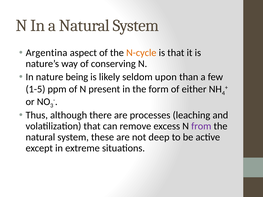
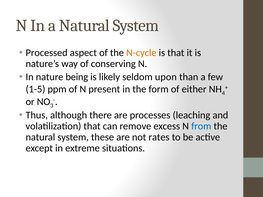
Argentina: Argentina -> Processed (47, 53)
from colour: purple -> blue (201, 126)
deep: deep -> rates (159, 137)
